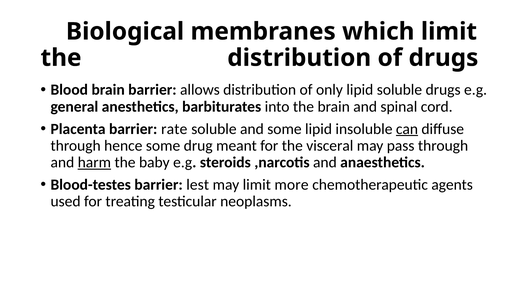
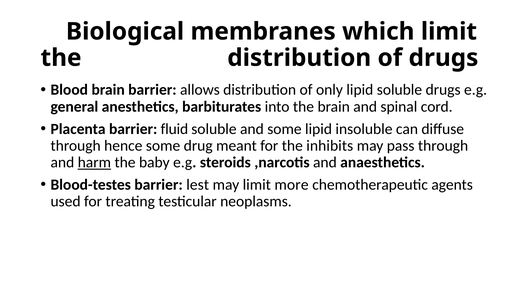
rate: rate -> fluid (174, 129)
can underline: present -> none (407, 129)
visceral: visceral -> inhibits (330, 146)
